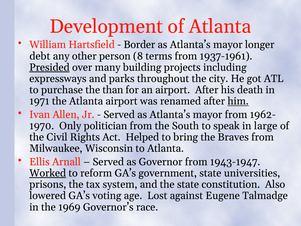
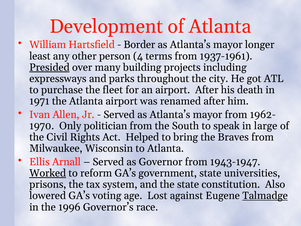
debt: debt -> least (40, 56)
8: 8 -> 4 (138, 56)
than: than -> fleet (113, 90)
him underline: present -> none (238, 101)
Talmadge underline: none -> present (265, 196)
1969: 1969 -> 1996 (69, 207)
